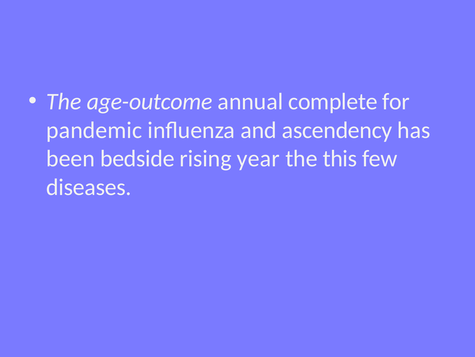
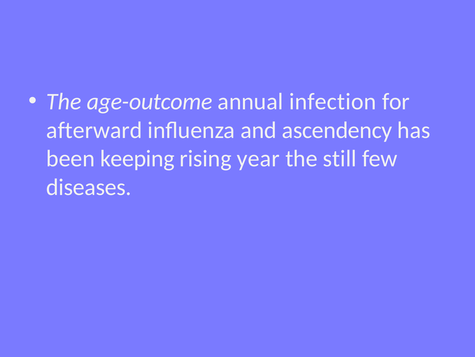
complete: complete -> infection (333, 101)
pandemic: pandemic -> afterward (94, 130)
bedside: bedside -> keeping (137, 158)
this: this -> still (340, 158)
